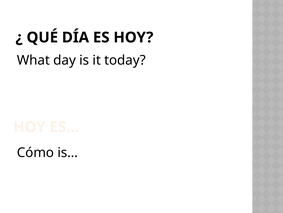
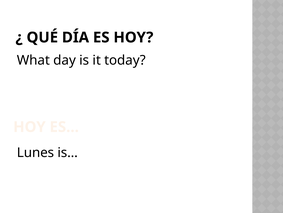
Cómo: Cómo -> Lunes (35, 152)
